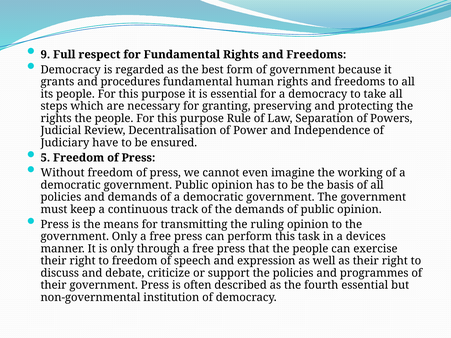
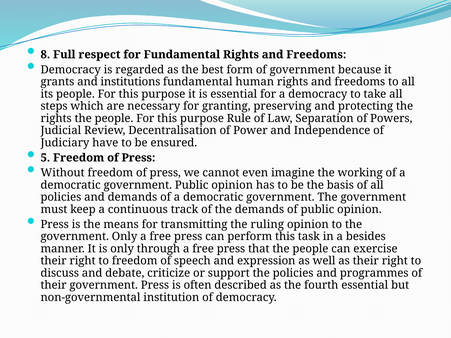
9: 9 -> 8 (45, 55)
procedures: procedures -> institutions (130, 82)
devices: devices -> besides (366, 237)
